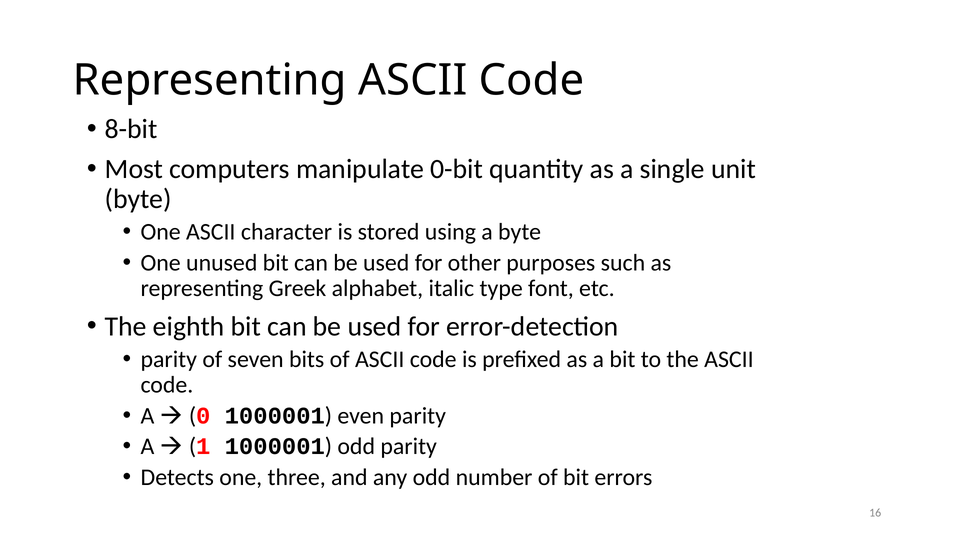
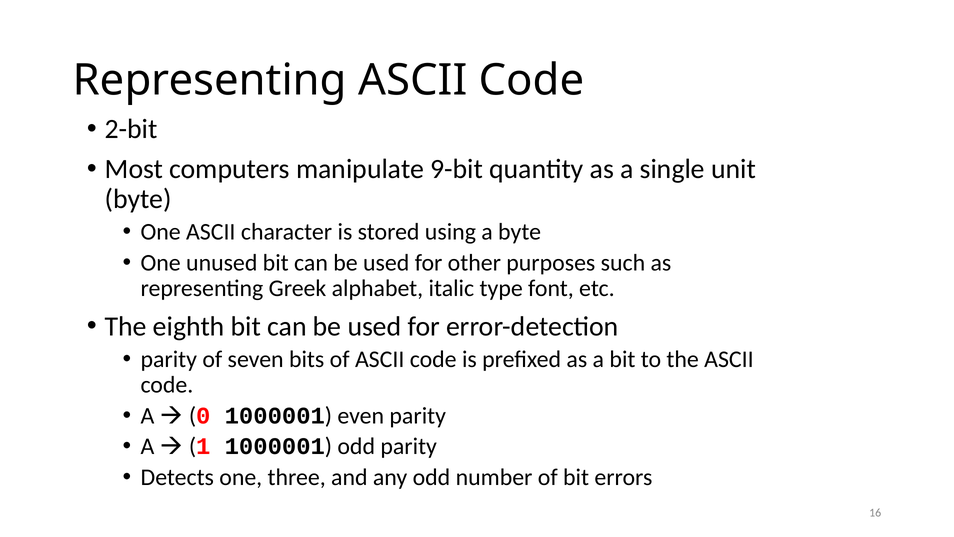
8-bit: 8-bit -> 2-bit (131, 129)
0-bit: 0-bit -> 9-bit (457, 169)
